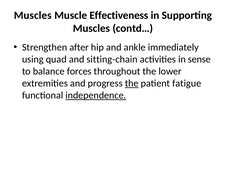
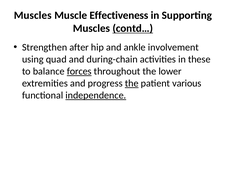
contd… underline: none -> present (133, 28)
immediately: immediately -> involvement (173, 47)
sitting-chain: sitting-chain -> during-chain (112, 59)
sense: sense -> these (199, 59)
forces underline: none -> present (79, 72)
fatigue: fatigue -> various (187, 84)
